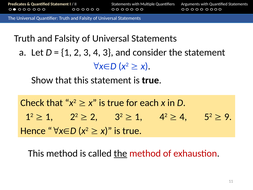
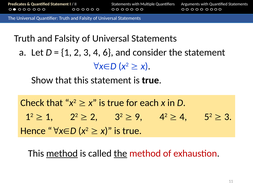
4 3: 3 -> 6 (108, 52)
1: 1 -> 9 (139, 117)
9: 9 -> 3 (228, 117)
method underline: none -> present (62, 153)
